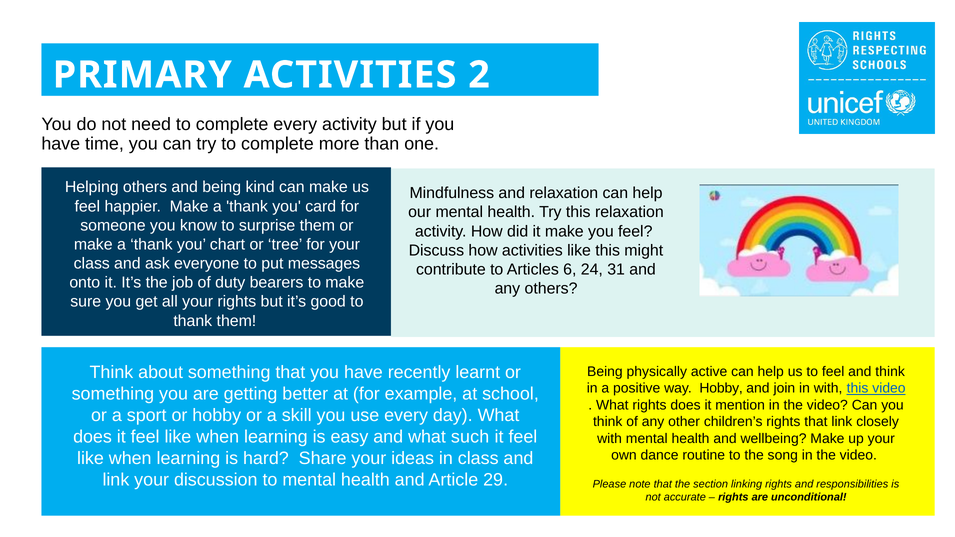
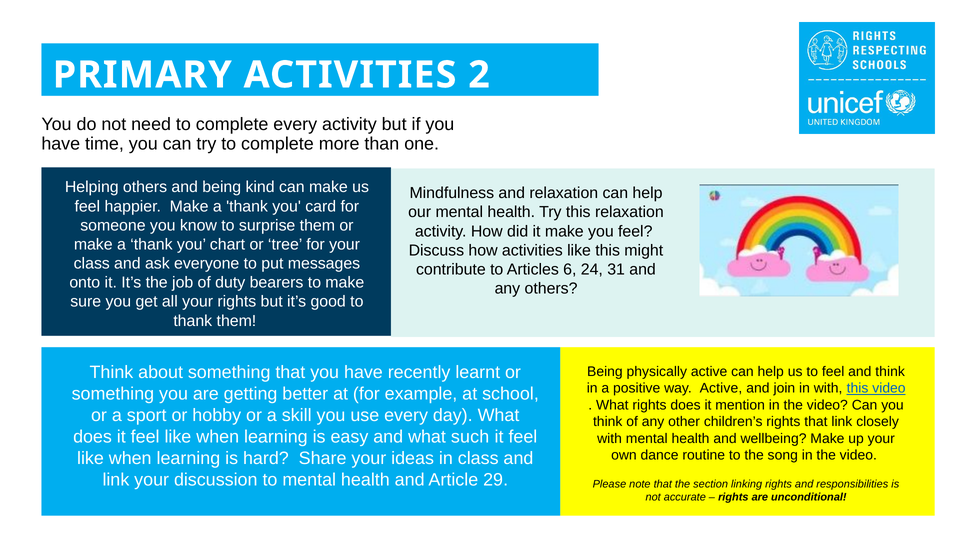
way Hobby: Hobby -> Active (721, 388)
